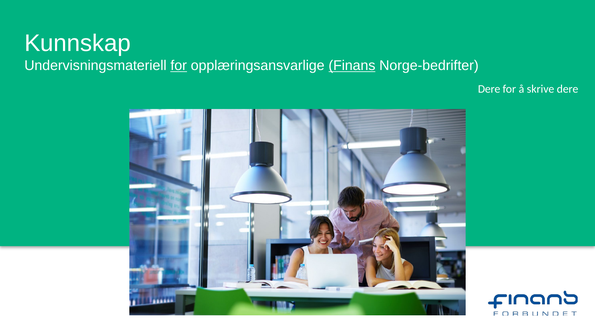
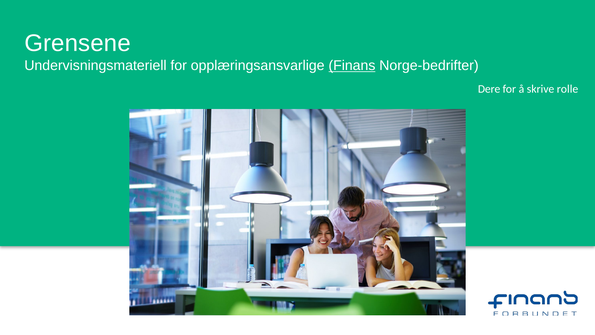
Kunnskap: Kunnskap -> Grensene (78, 43)
for underline: present -> none (179, 65)
skrive dere: dere -> rolle (568, 89)
